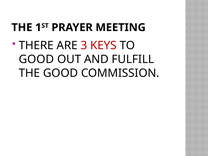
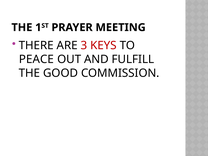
GOOD: GOOD -> PEACE (36, 59)
